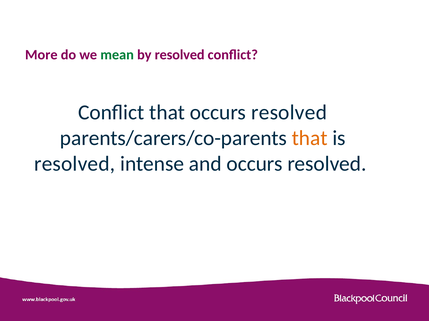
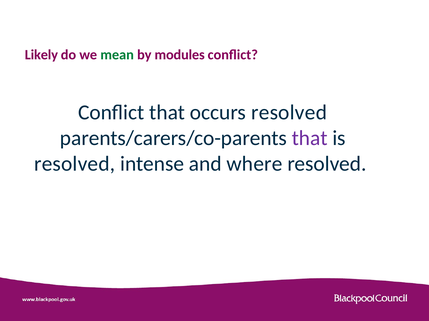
More: More -> Likely (41, 55)
by resolved: resolved -> modules (180, 55)
that colour: orange -> purple (310, 139)
and occurs: occurs -> where (254, 164)
